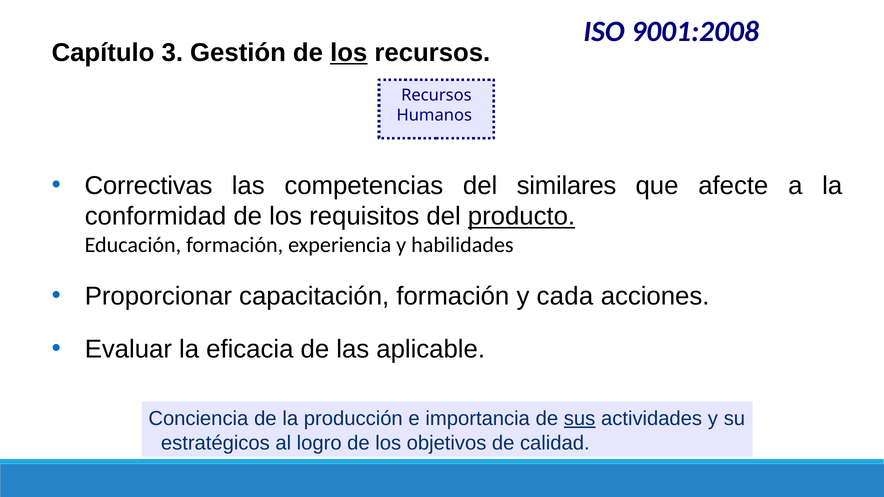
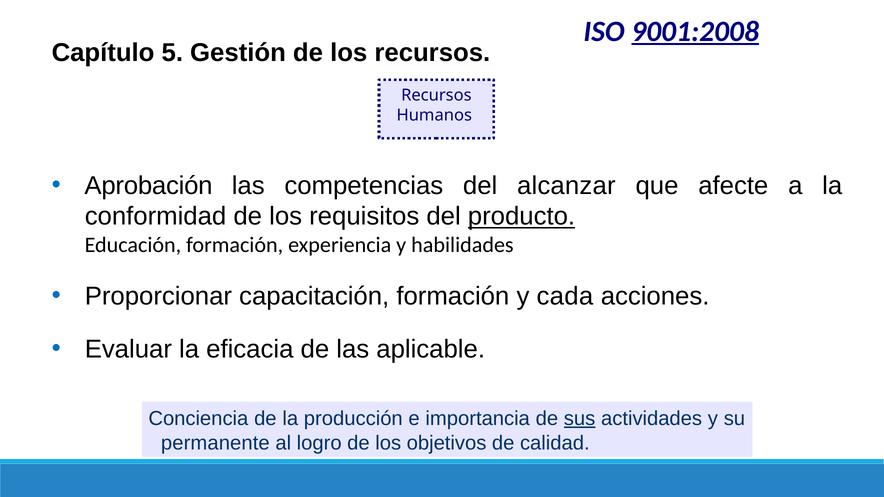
9001:2008 underline: none -> present (695, 31)
3: 3 -> 5 (172, 53)
los underline: present -> none (349, 53)
Correctivas: Correctivas -> Aprobación (149, 186)
similares: similares -> alcanzar (566, 186)
estratégicos: estratégicos -> permanente (215, 443)
